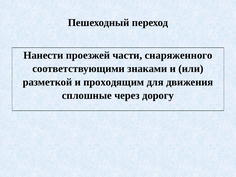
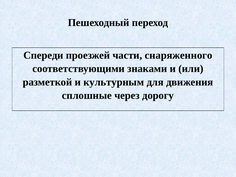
Нанести: Нанести -> Спереди (43, 55)
проходящим: проходящим -> культурным (114, 82)
